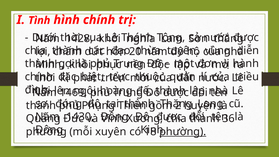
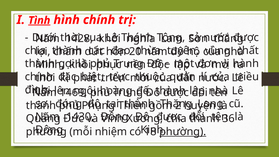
Tình underline: none -> present (39, 20)
diễn: diễn -> chất (248, 51)
xuyên: xuyên -> nhiệm (111, 132)
